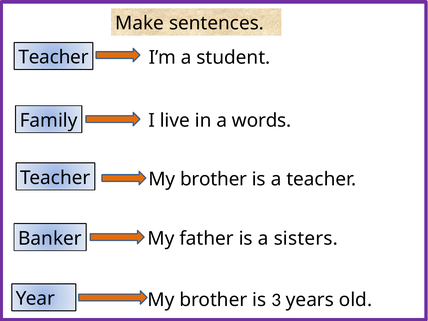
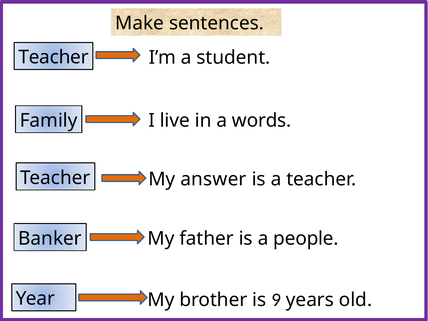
brother: brother -> answer (213, 179)
sisters: sisters -> people (306, 238)
3: 3 -> 9 (276, 300)
